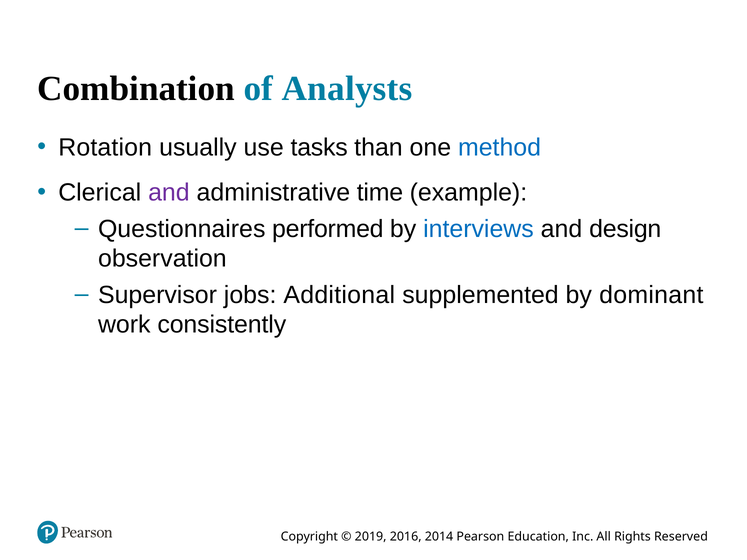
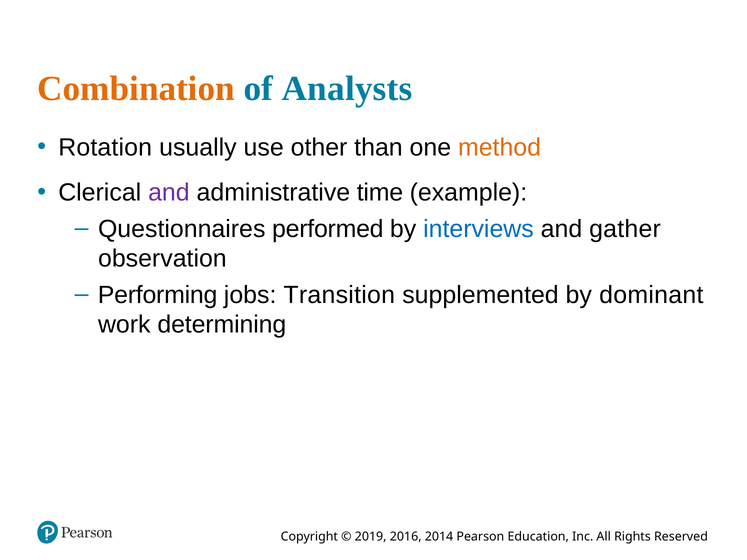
Combination colour: black -> orange (136, 89)
tasks: tasks -> other (319, 147)
method colour: blue -> orange (500, 147)
design: design -> gather (625, 229)
Supervisor: Supervisor -> Performing (158, 295)
Additional: Additional -> Transition (339, 295)
consistently: consistently -> determining (222, 325)
